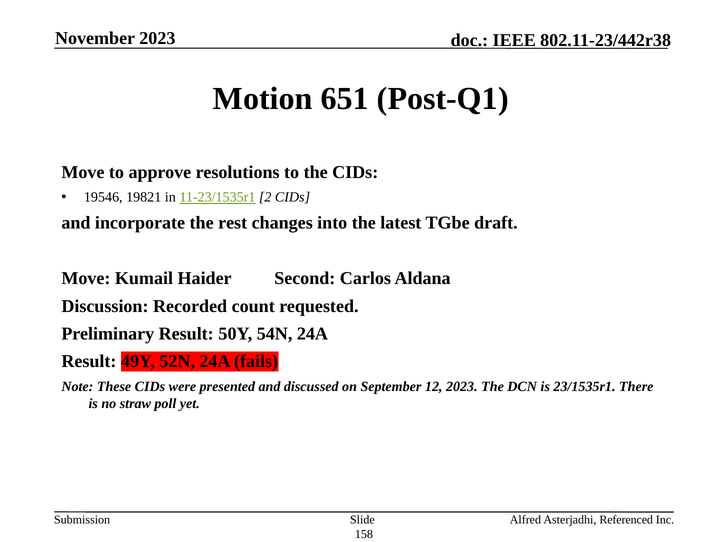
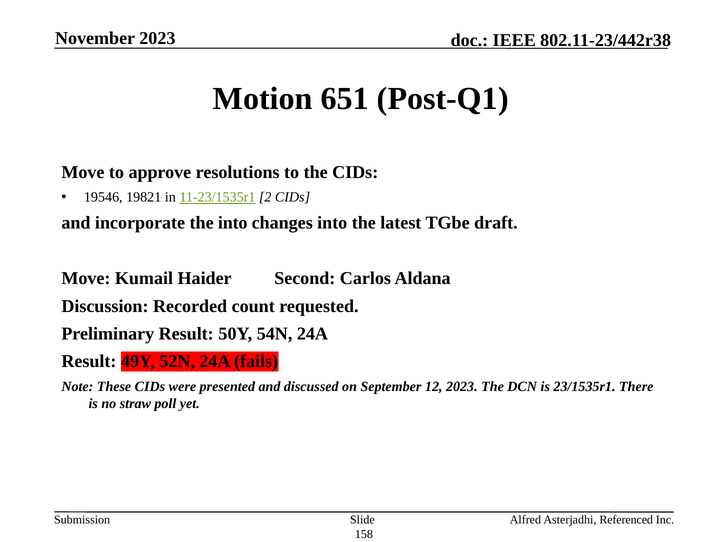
the rest: rest -> into (233, 223)
